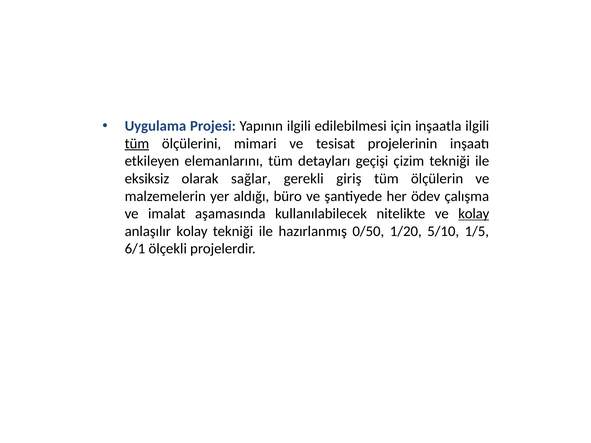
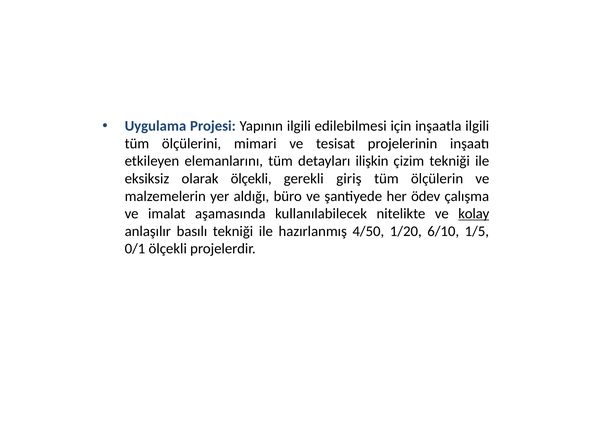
tüm underline: present -> none (137, 144)
geçişi: geçişi -> ilişkin (372, 161)
olarak sağlar: sağlar -> ölçekli (251, 179)
anlaşılır kolay: kolay -> basılı (192, 231)
0/50: 0/50 -> 4/50 (368, 231)
5/10: 5/10 -> 6/10 (443, 231)
6/1: 6/1 -> 0/1 (135, 249)
